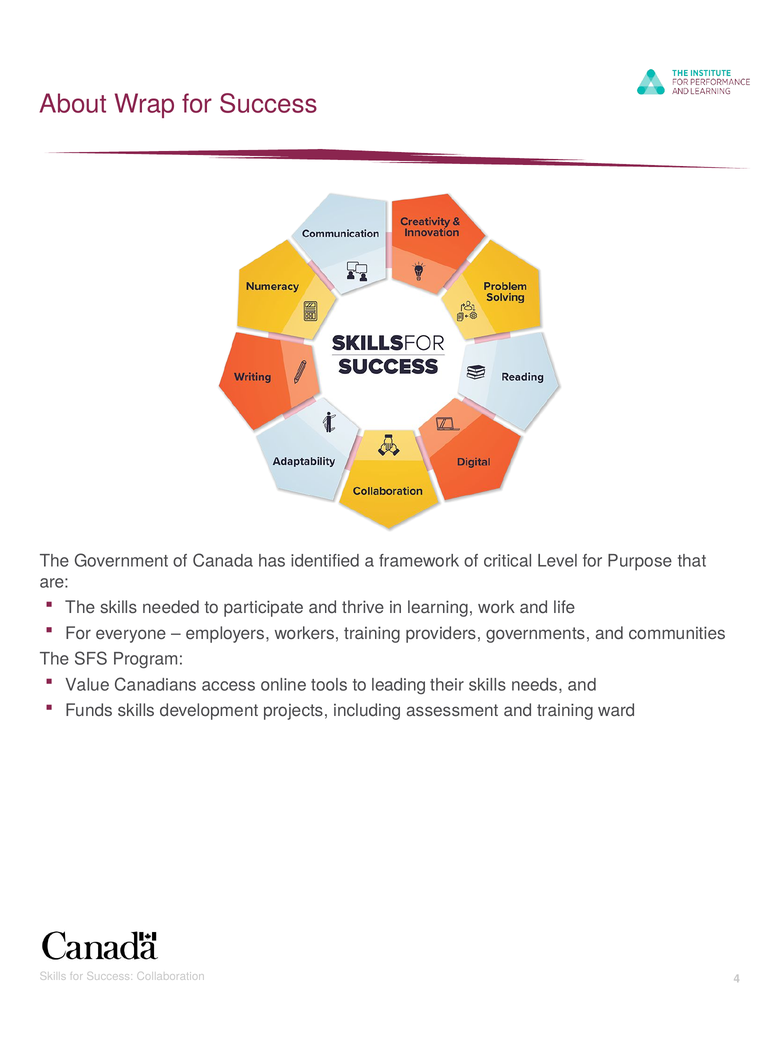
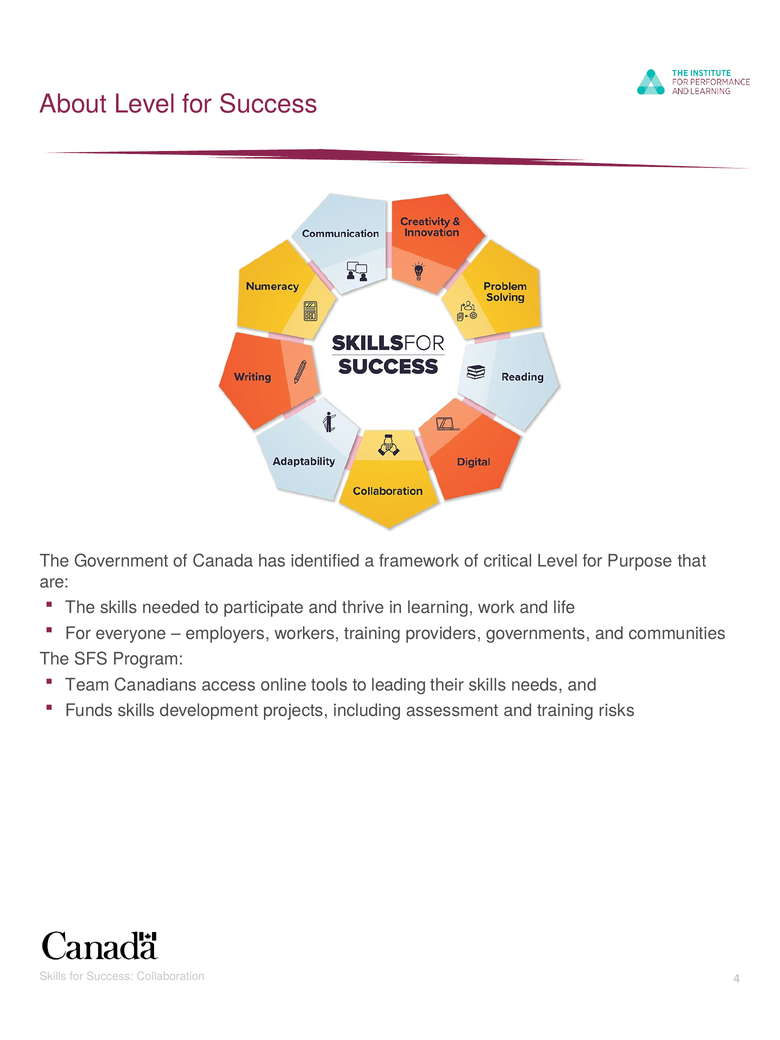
About Wrap: Wrap -> Level (145, 104)
Value: Value -> Team (88, 685)
ward: ward -> risks (617, 711)
